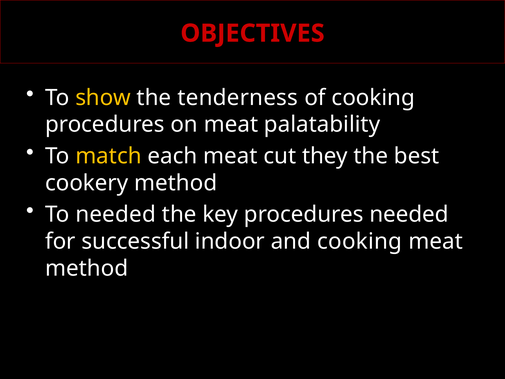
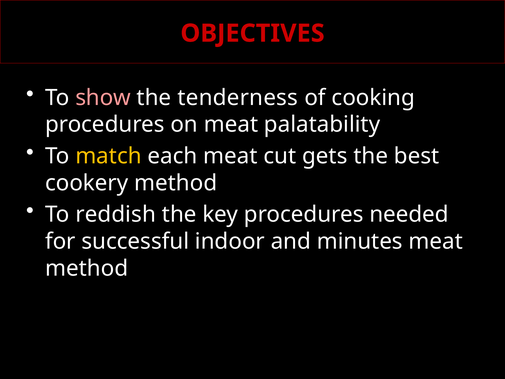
show colour: yellow -> pink (103, 98)
they: they -> gets (325, 156)
To needed: needed -> reddish (116, 214)
and cooking: cooking -> minutes (360, 241)
